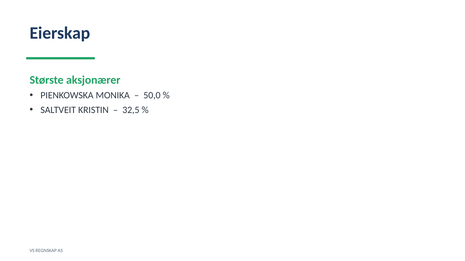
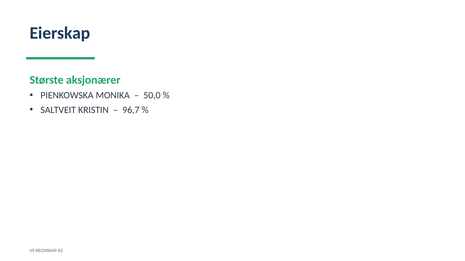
32,5: 32,5 -> 96,7 (131, 110)
